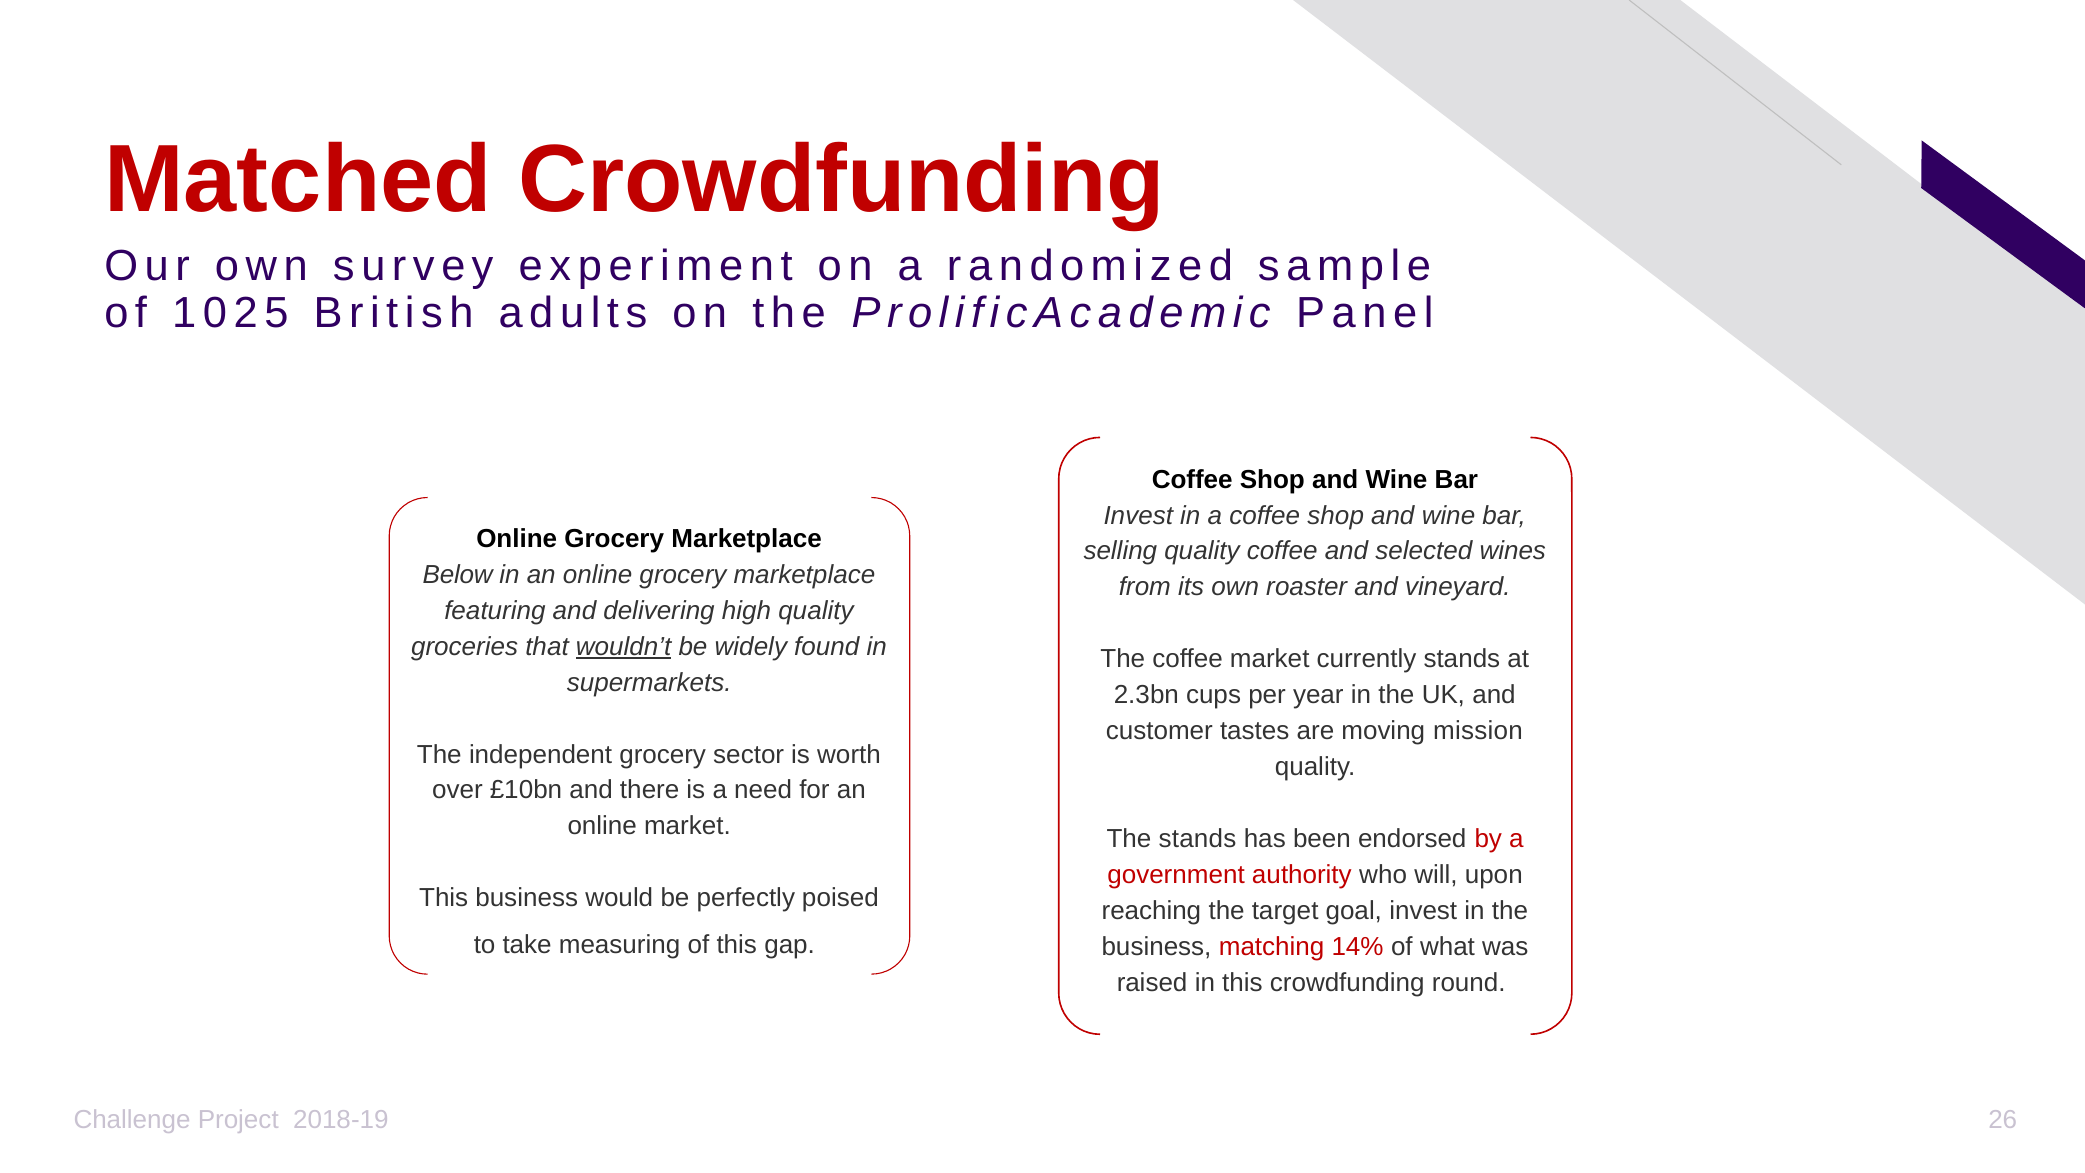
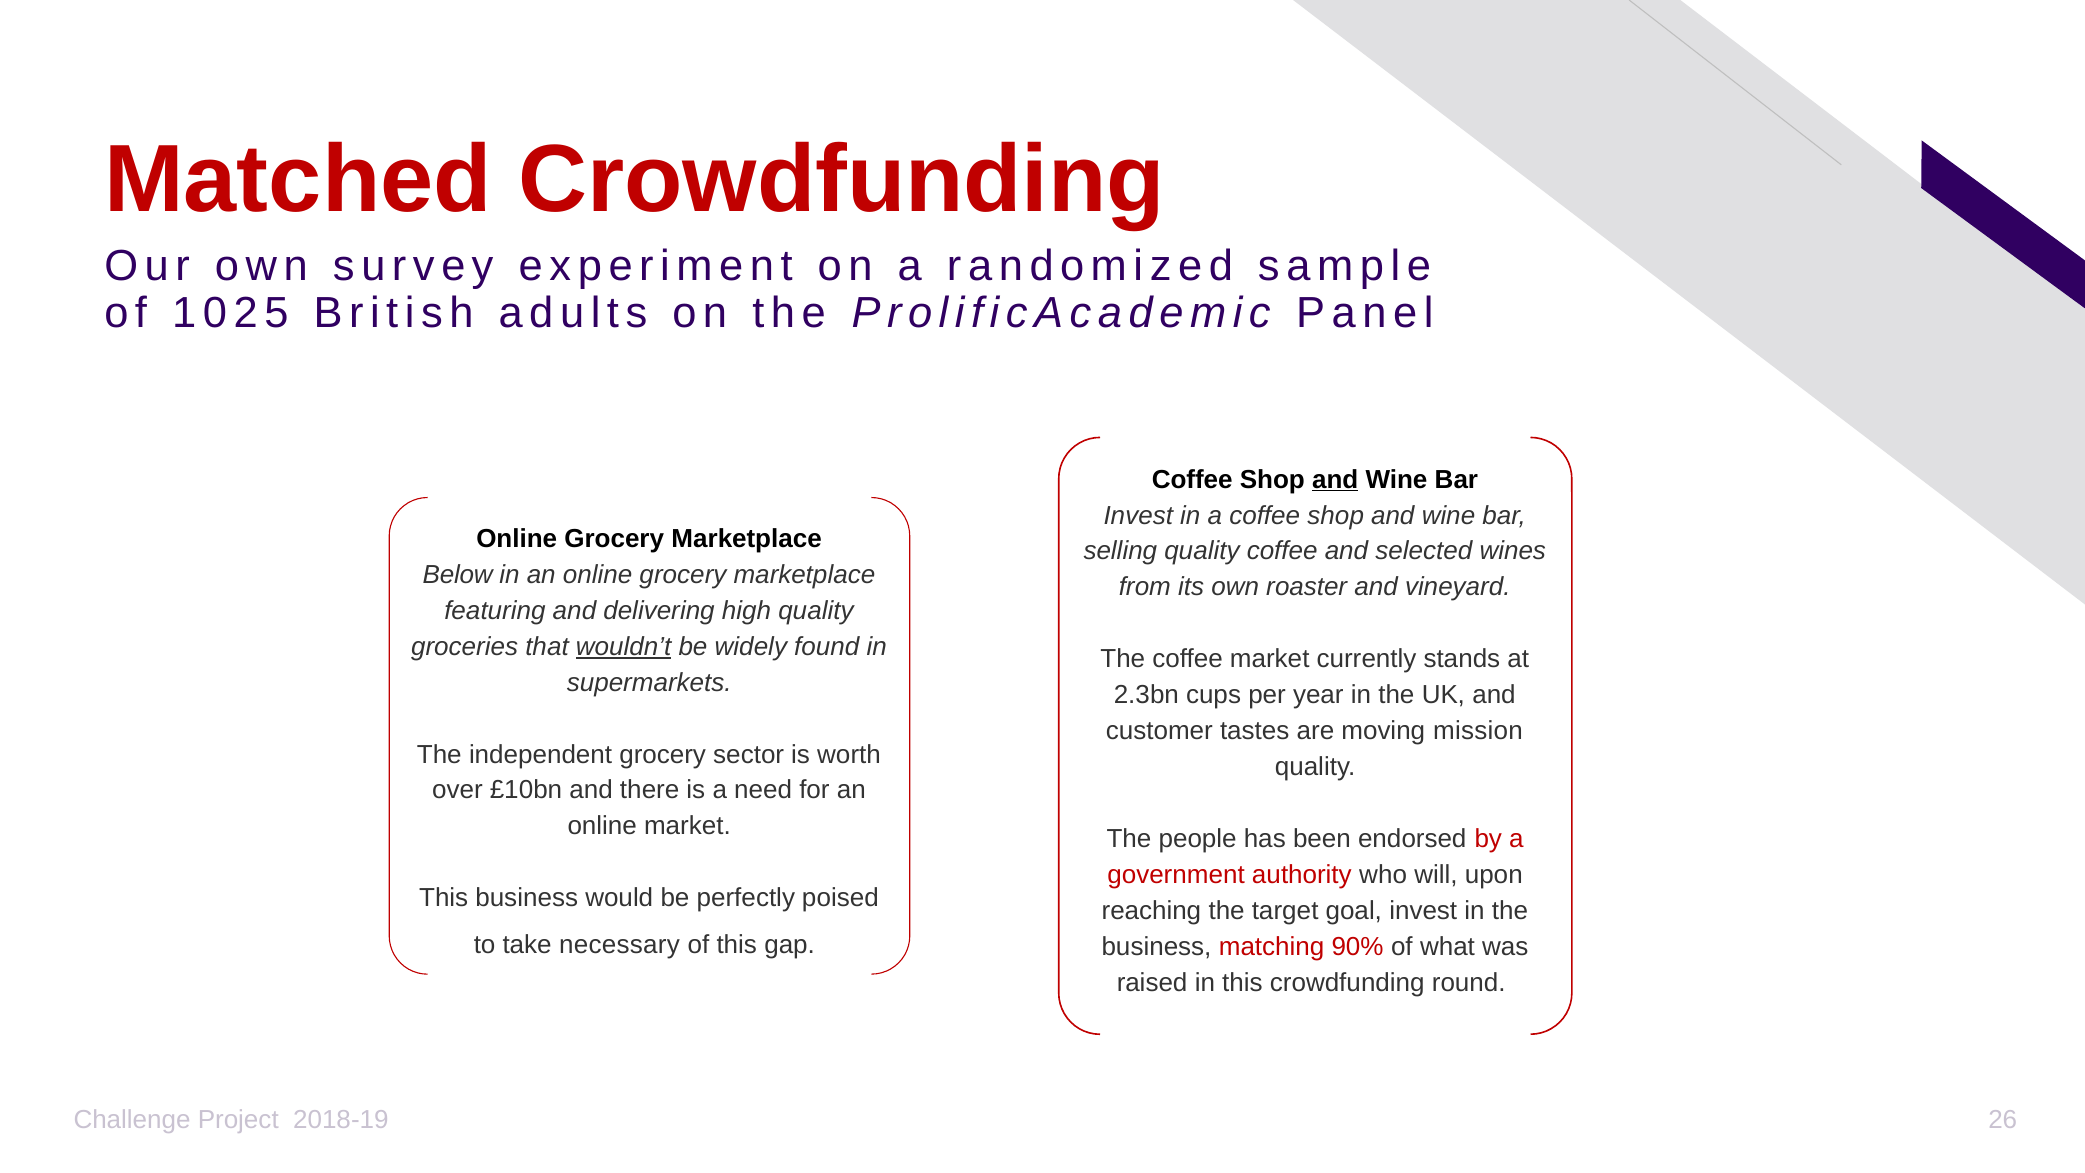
and underline: none -> present (1335, 479)
The stands: stands -> people (1198, 839)
measuring: measuring -> necessary (619, 944)
14%: 14% -> 90% (1358, 947)
